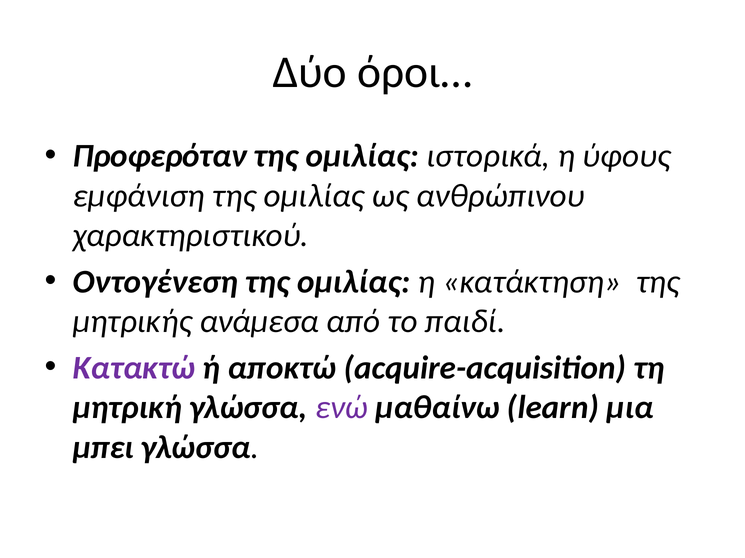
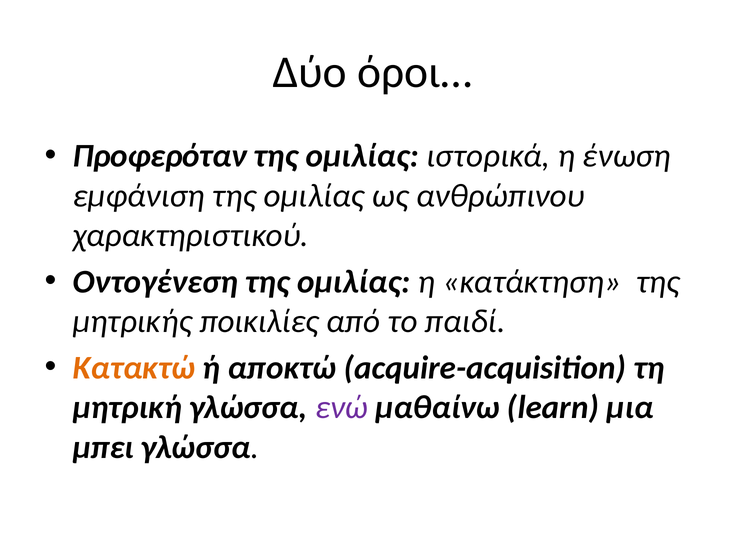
ύφους: ύφους -> ένωση (627, 156)
ανάμεσα: ανάμεσα -> ποικιλίες (259, 322)
Κατακτώ colour: purple -> orange (134, 368)
